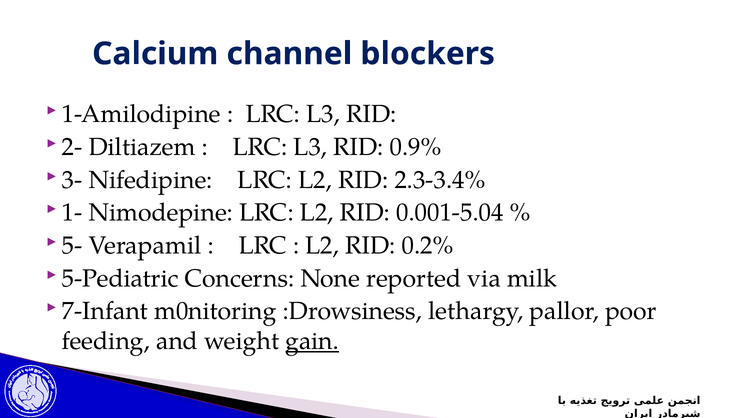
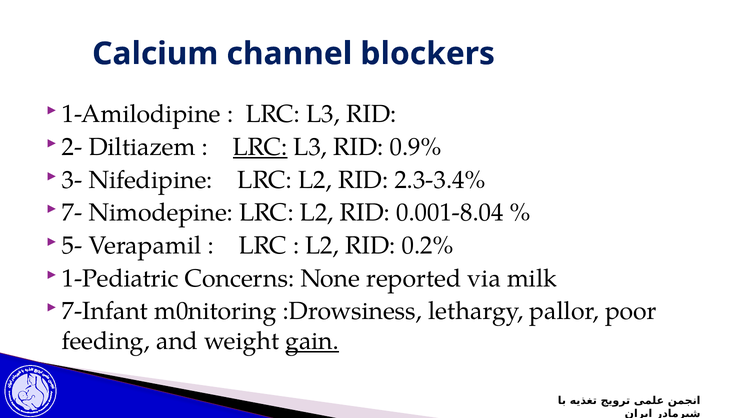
LRC underline: none -> present (260, 147)
1-: 1- -> 7- (72, 213)
0.001-5.04: 0.001-5.04 -> 0.001-8.04 (450, 213)
5-Pediatric: 5-Pediatric -> 1-Pediatric (120, 278)
